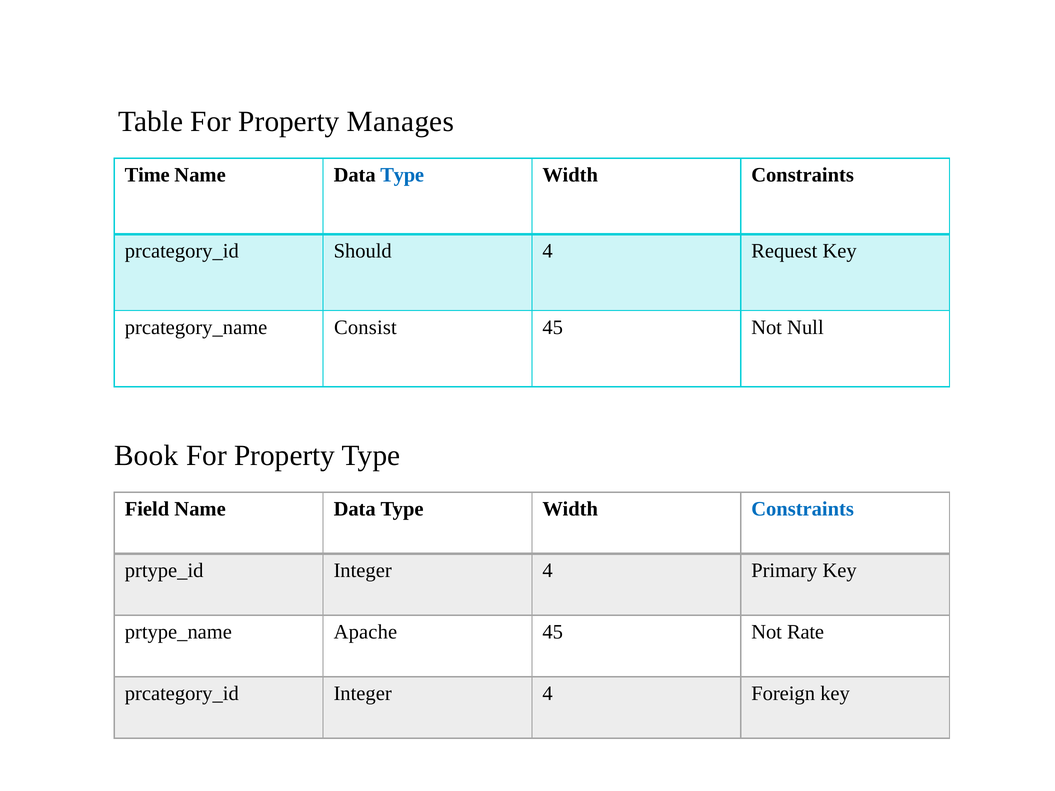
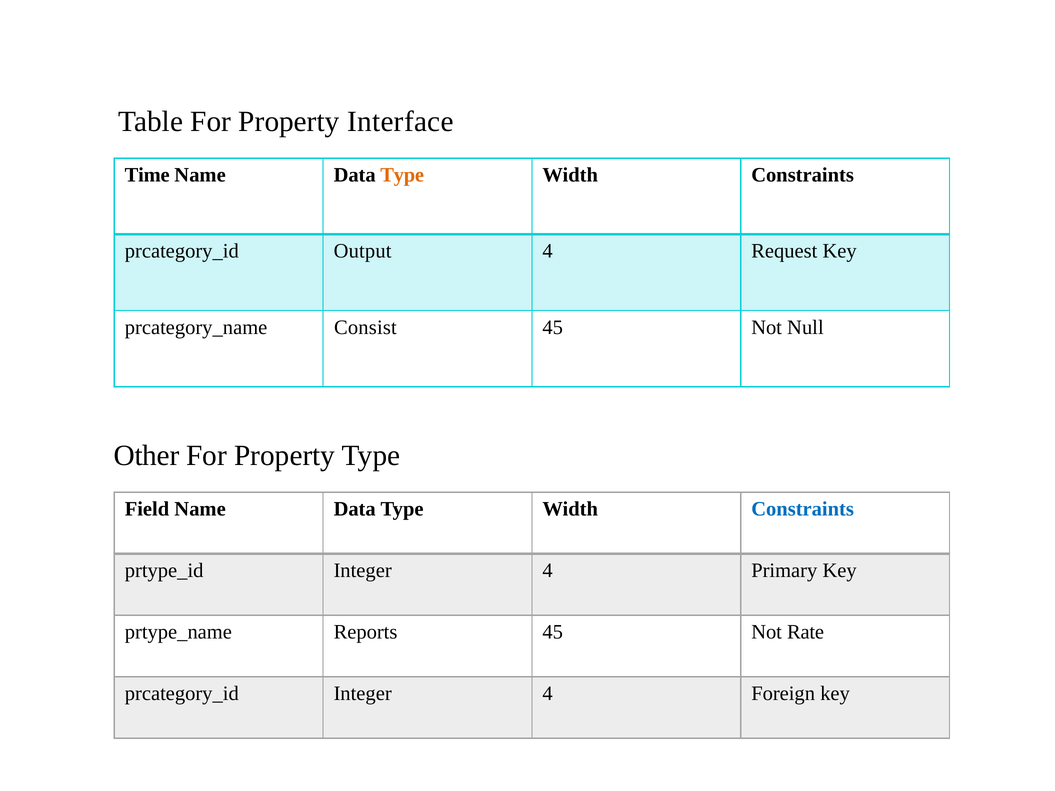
Manages: Manages -> Interface (400, 122)
Type colour: blue -> orange (402, 175)
Should: Should -> Output (363, 251)
Book: Book -> Other (147, 456)
Apache: Apache -> Reports (366, 632)
